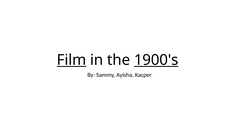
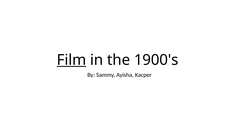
1900's underline: present -> none (156, 60)
